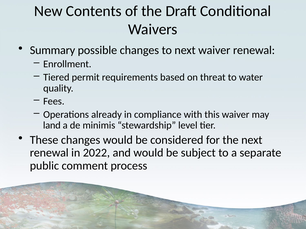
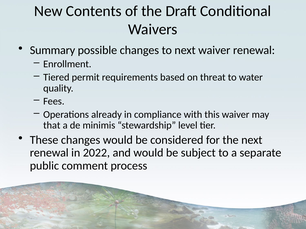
land: land -> that (52, 126)
